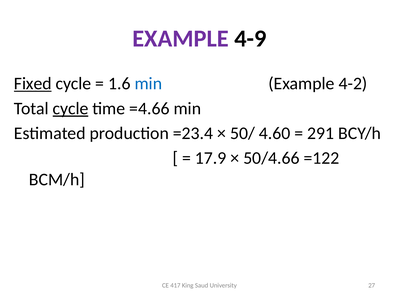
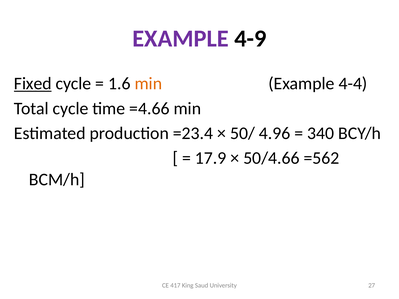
min colour: blue -> orange (148, 84)
4-2: 4-2 -> 4-4 (353, 84)
cycle underline: present -> none (71, 109)
4.60: 4.60 -> 4.96 (275, 133)
291: 291 -> 340 (321, 133)
=122: =122 -> =562 (321, 158)
